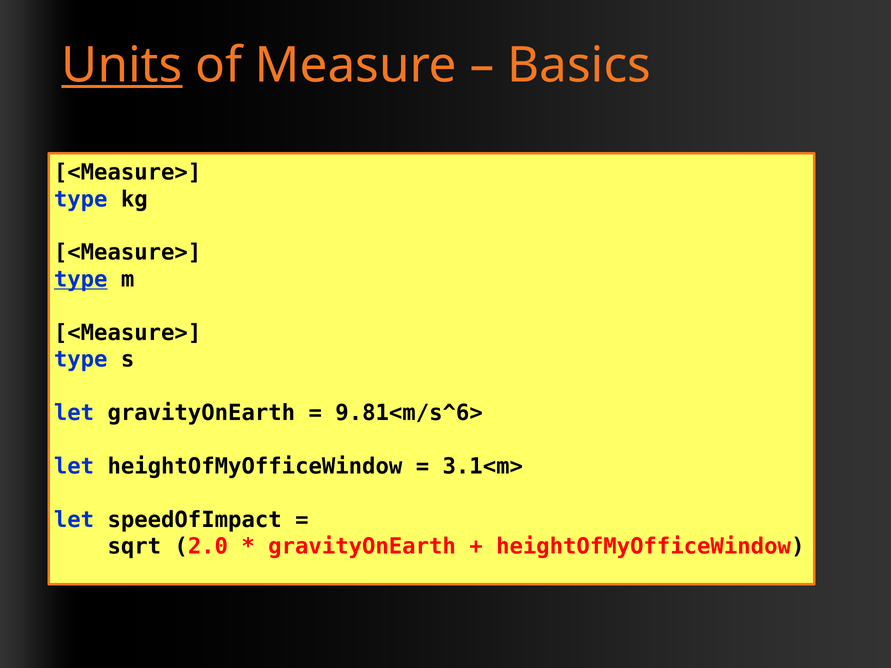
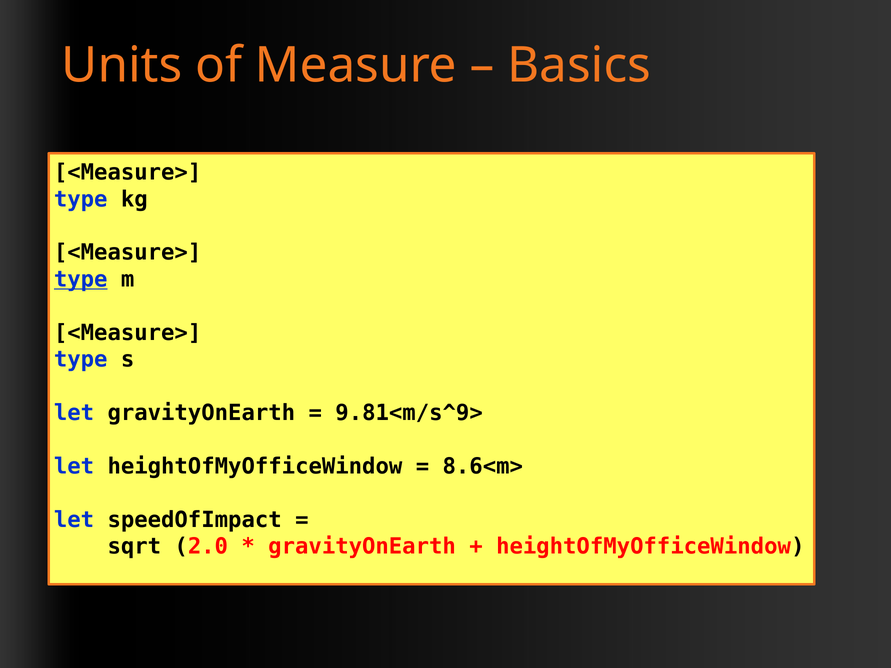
Units underline: present -> none (122, 65)
9.81<m/s^6>: 9.81<m/s^6> -> 9.81<m/s^9> (409, 413)
3.1<m>: 3.1<m> -> 8.6<m> (483, 467)
